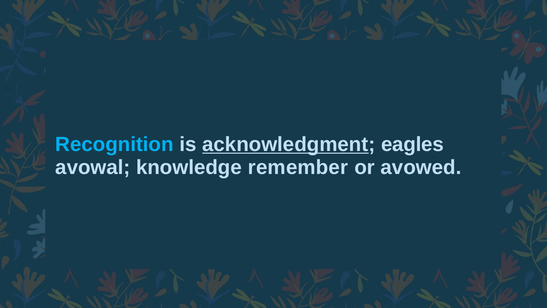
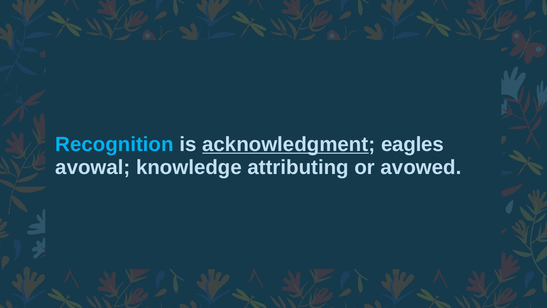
remember: remember -> attributing (298, 167)
